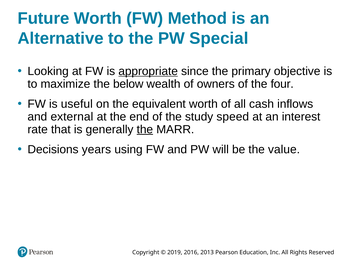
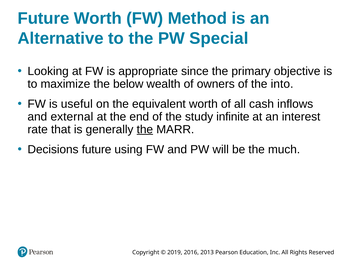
appropriate underline: present -> none (148, 71)
four: four -> into (282, 84)
speed: speed -> infinite (233, 117)
Decisions years: years -> future (97, 149)
value: value -> much (284, 149)
